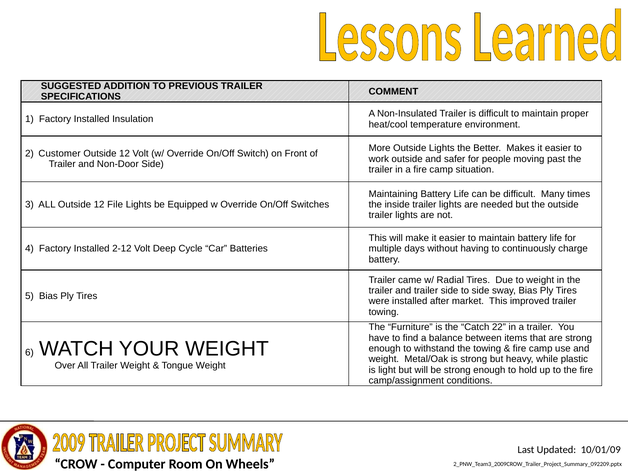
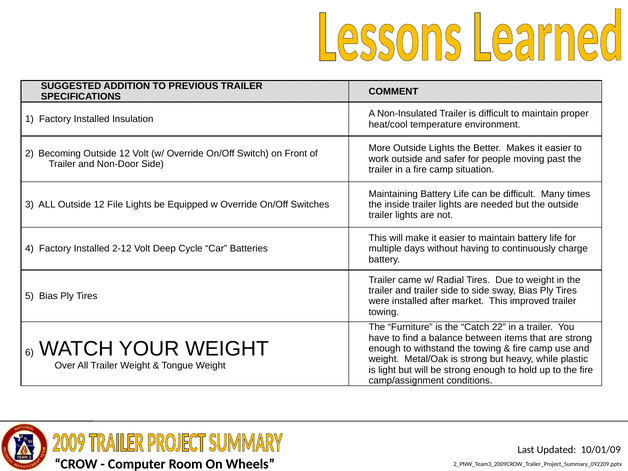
Customer: Customer -> Becoming (60, 154)
